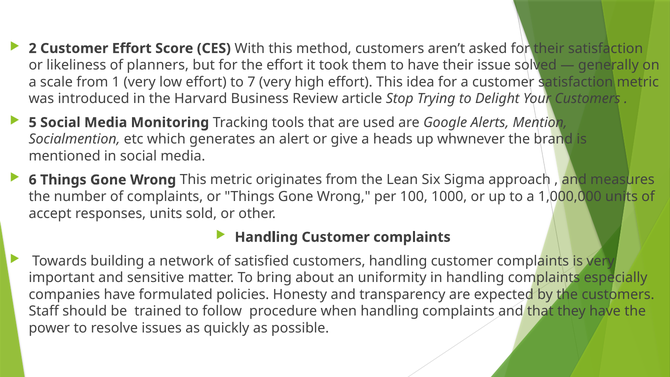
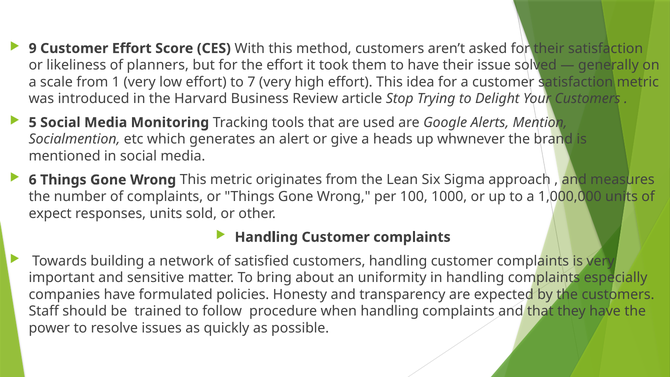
2: 2 -> 9 (33, 48)
accept: accept -> expect (50, 213)
